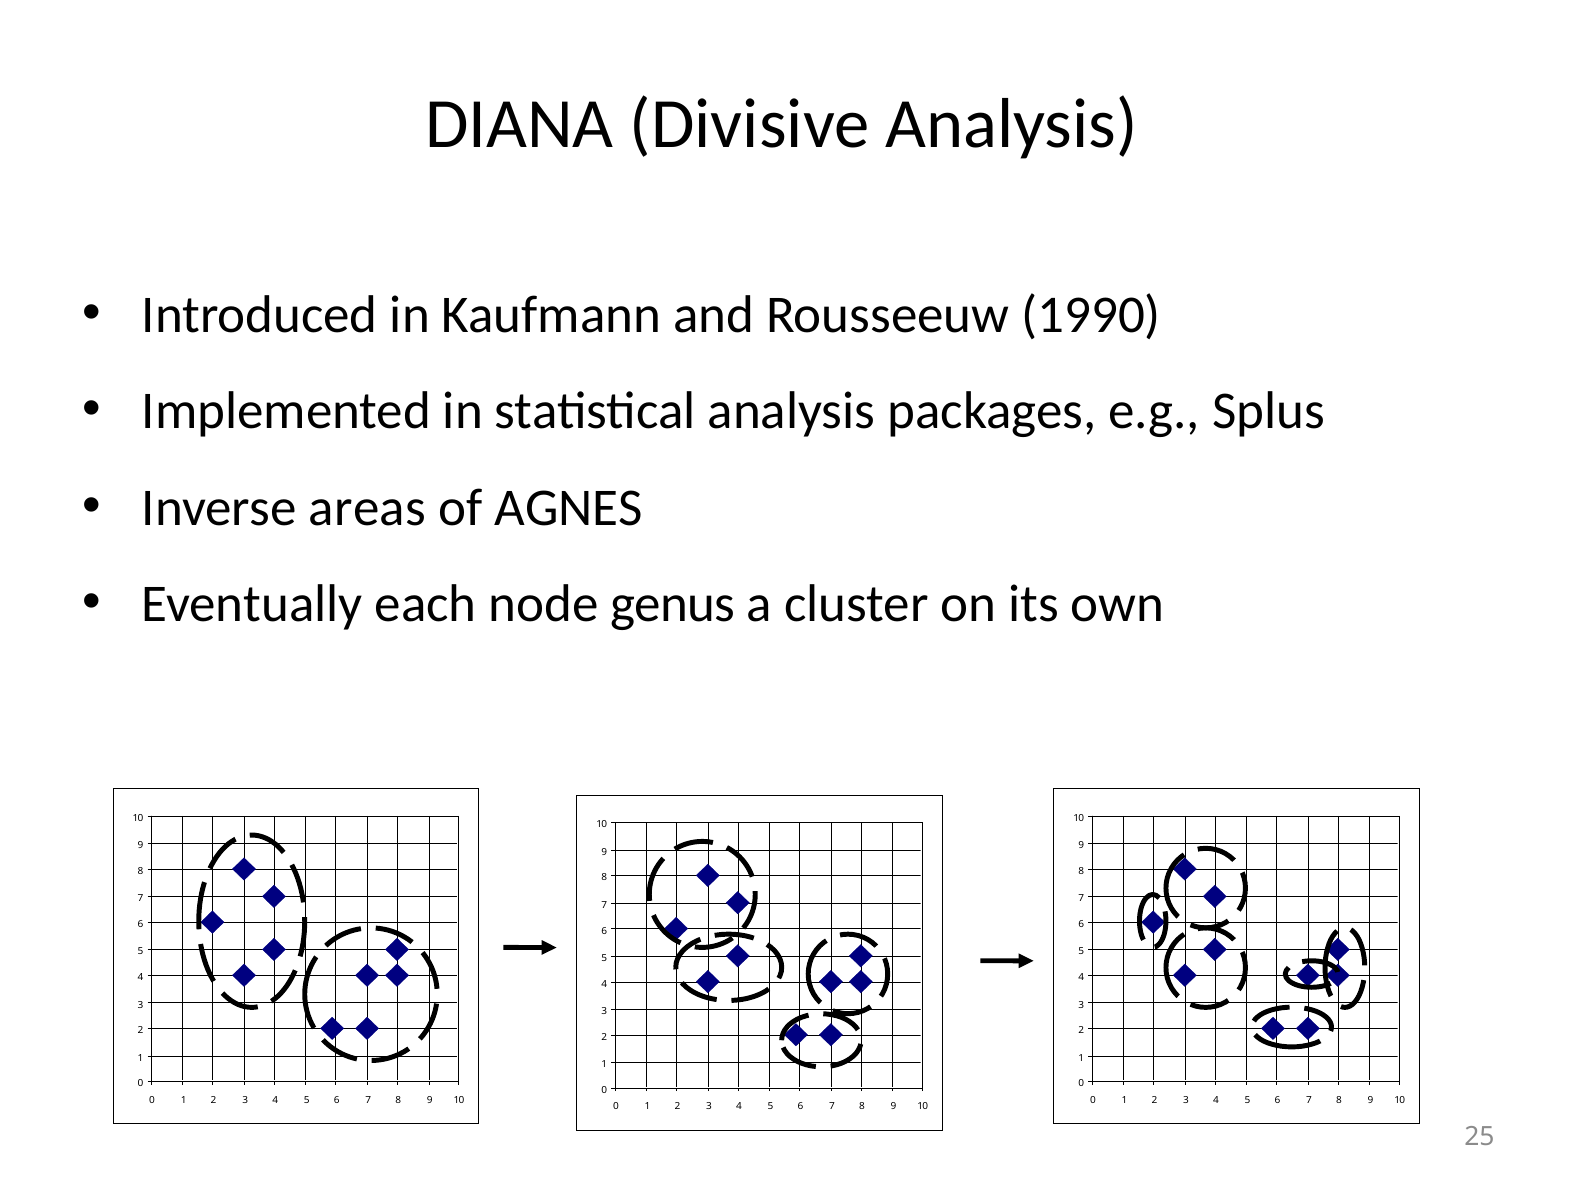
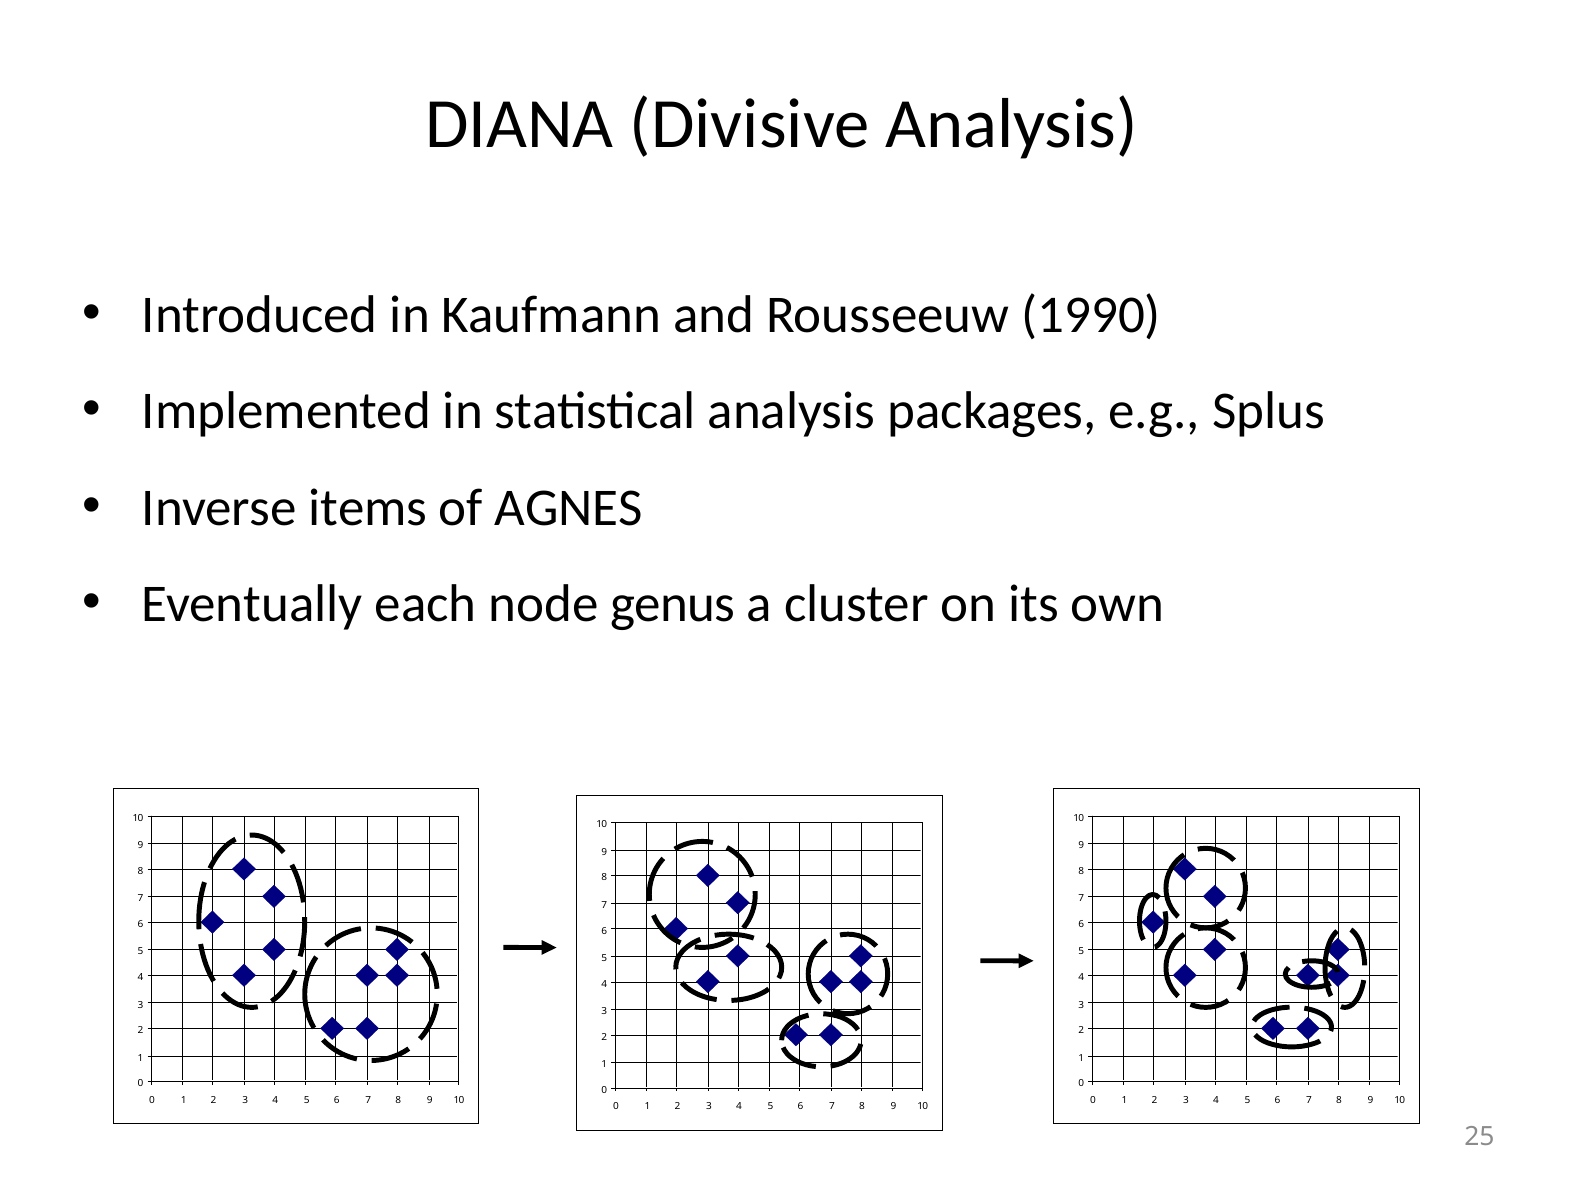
areas: areas -> items (368, 508)
